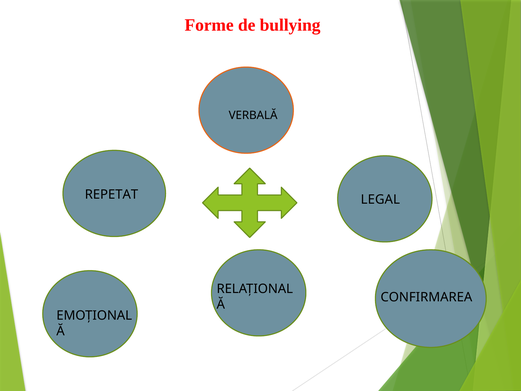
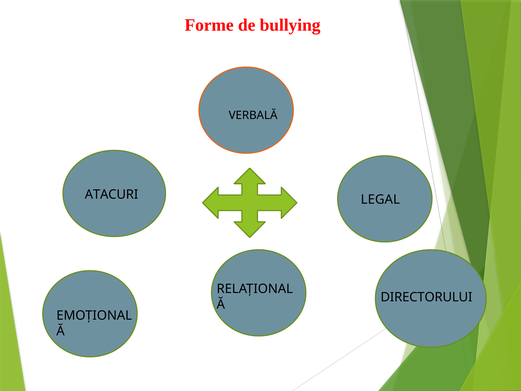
REPETAT: REPETAT -> ATACURI (112, 194)
CONFIRMAREA: CONFIRMAREA -> DIRECTORULUI (426, 297)
